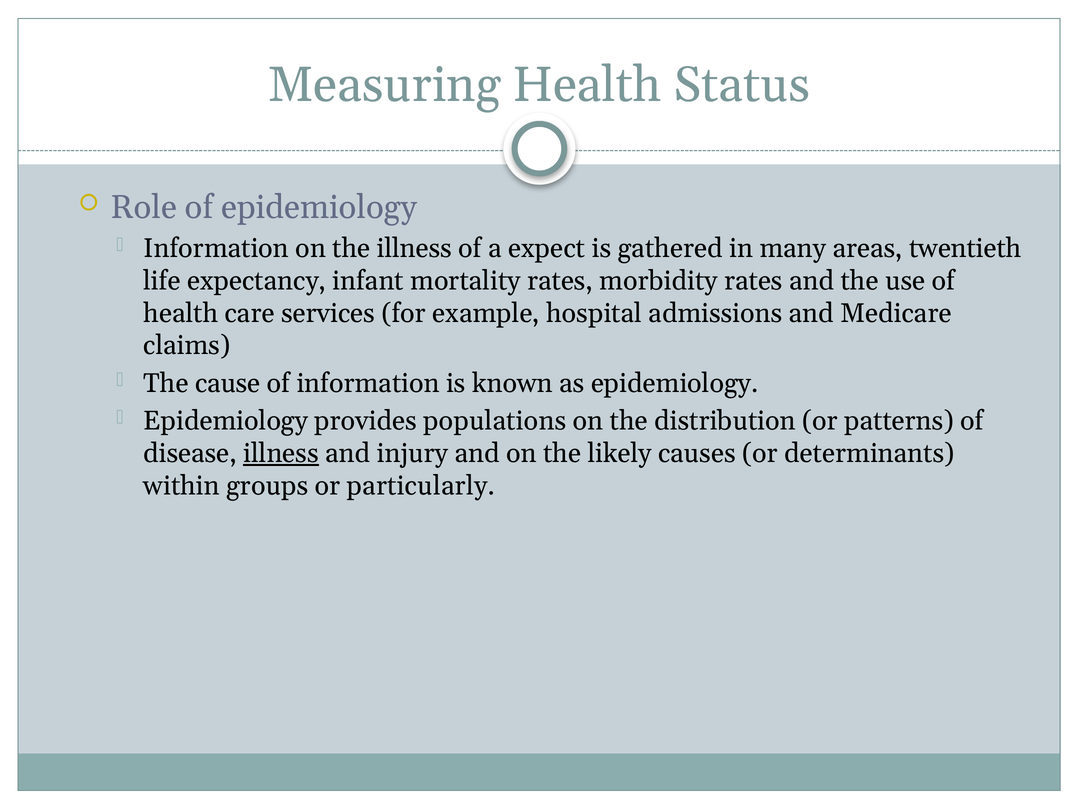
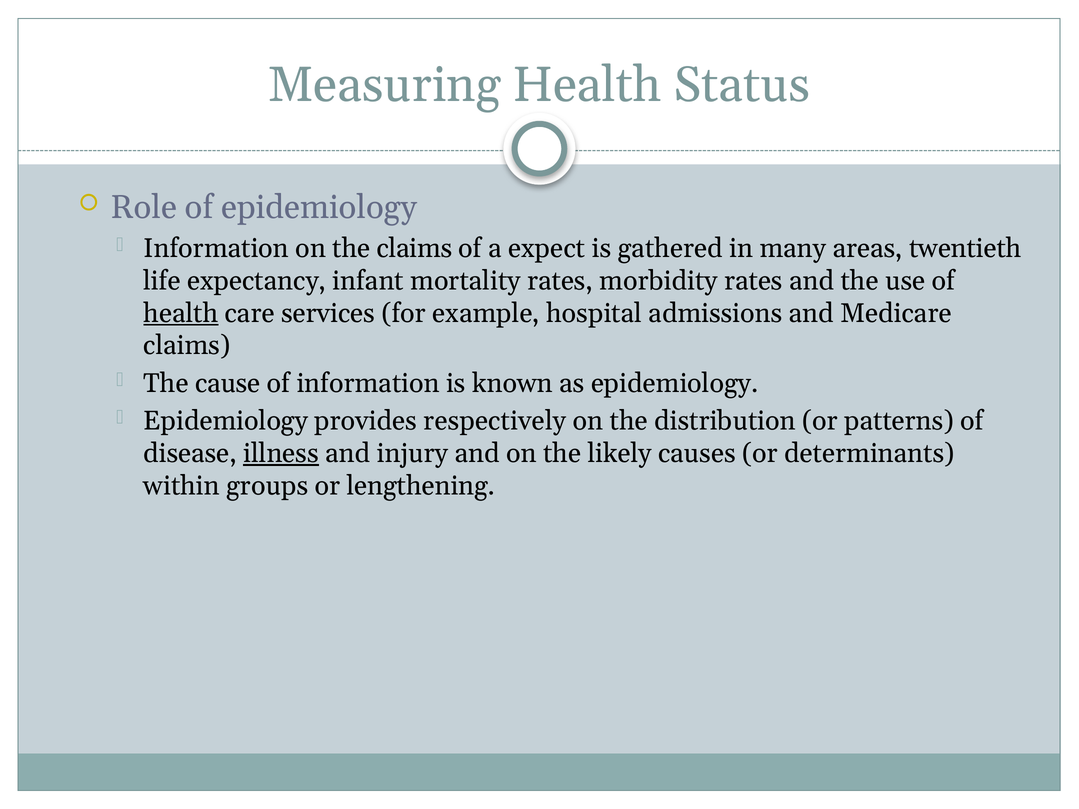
the illness: illness -> claims (414, 249)
health underline: none -> present (181, 313)
populations: populations -> respectively (495, 421)
particularly: particularly -> lengthening (421, 486)
